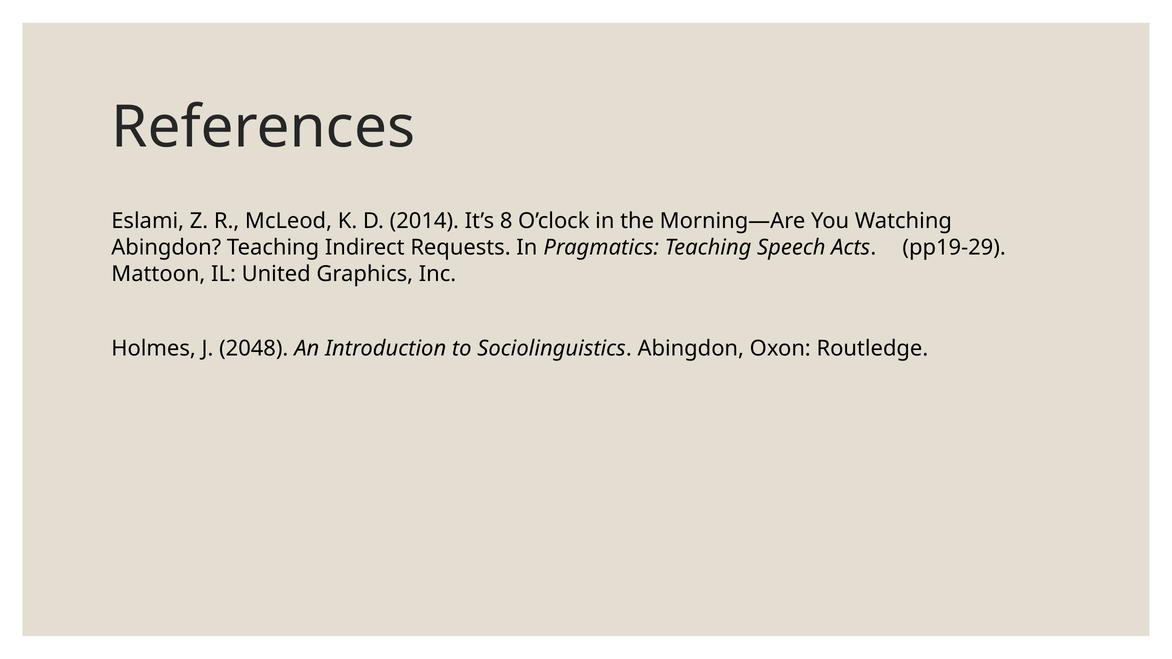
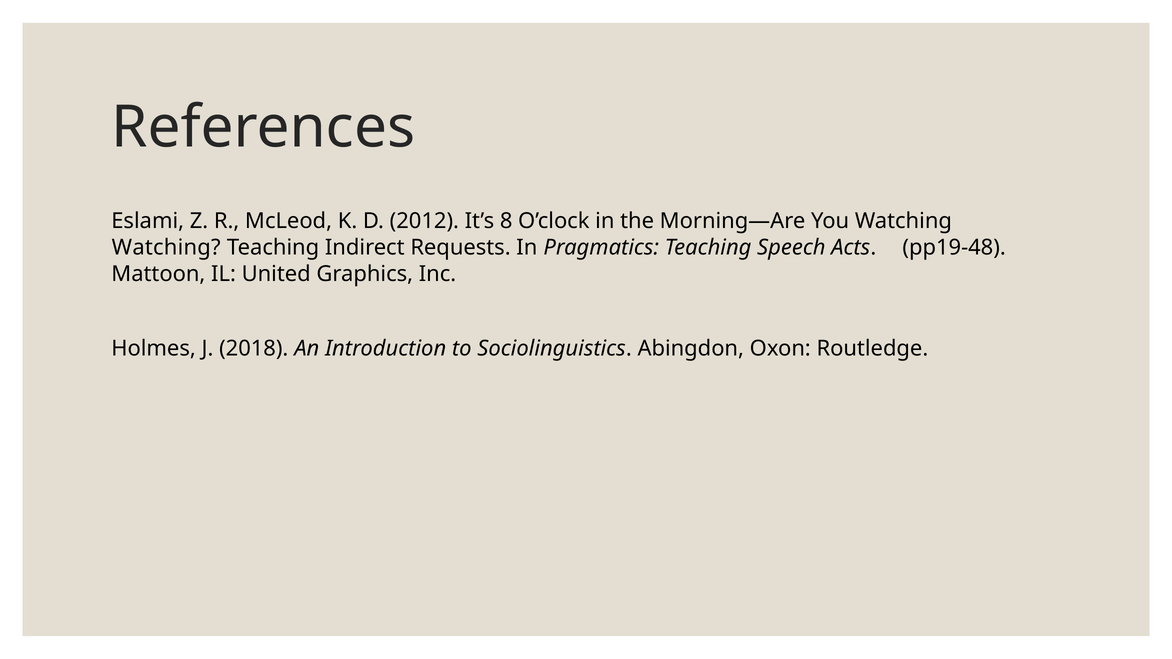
2014: 2014 -> 2012 (424, 221)
Abingdon: Abingdon -> Watching (166, 248)
pp19-29: pp19-29 -> pp19-48 (954, 248)
2048: 2048 -> 2018 (254, 349)
